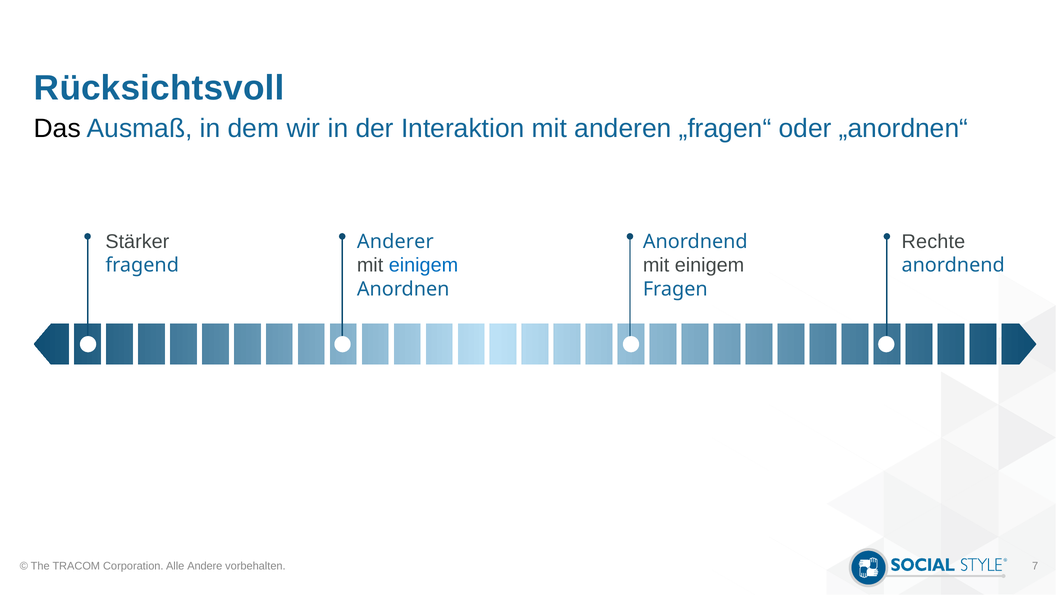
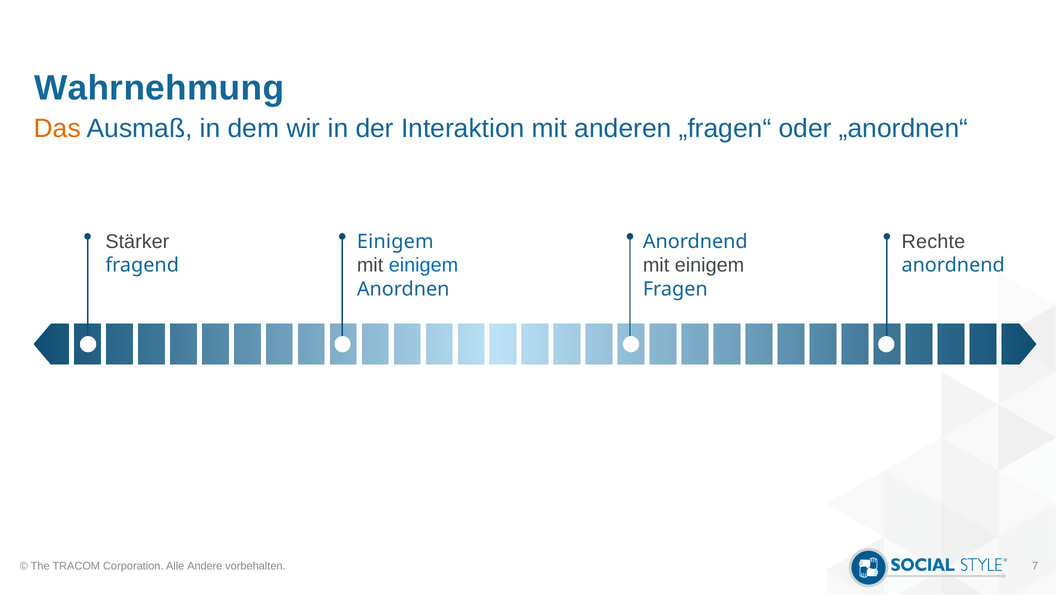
Rücksichtsvoll: Rücksichtsvoll -> Wahrnehmung (159, 88)
Das colour: black -> orange (57, 129)
Anderer: Anderer -> Einigem (395, 242)
